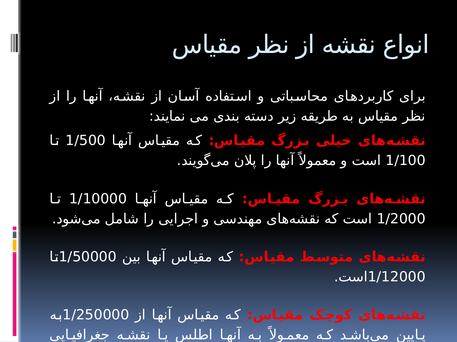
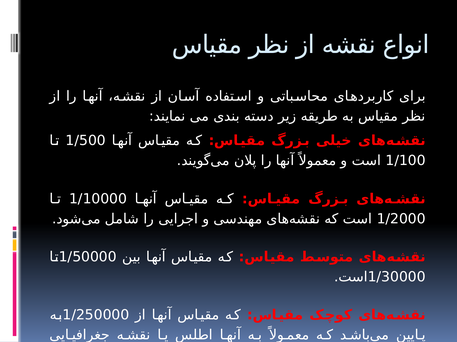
1/12000: 1/12000 -> 1/30000 (397, 278)
